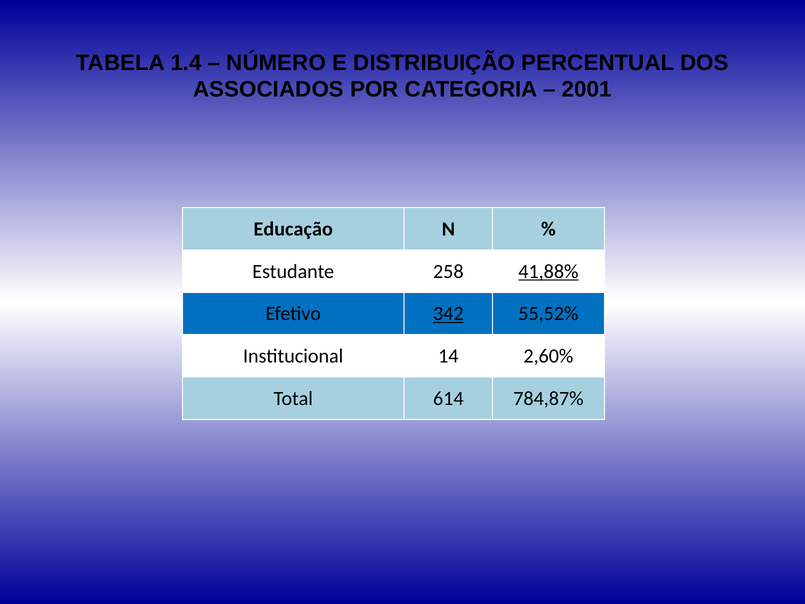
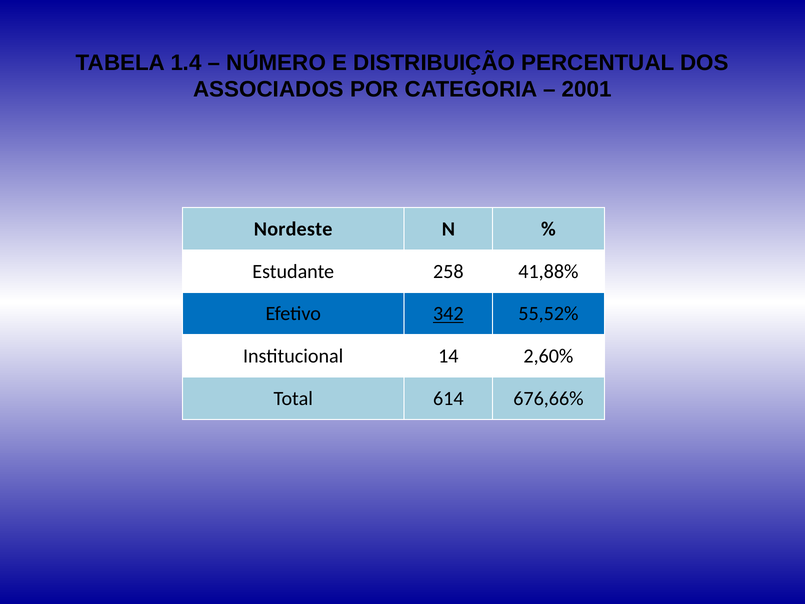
Educação: Educação -> Nordeste (293, 229)
41,88% underline: present -> none (548, 271)
784,87%: 784,87% -> 676,66% (548, 398)
